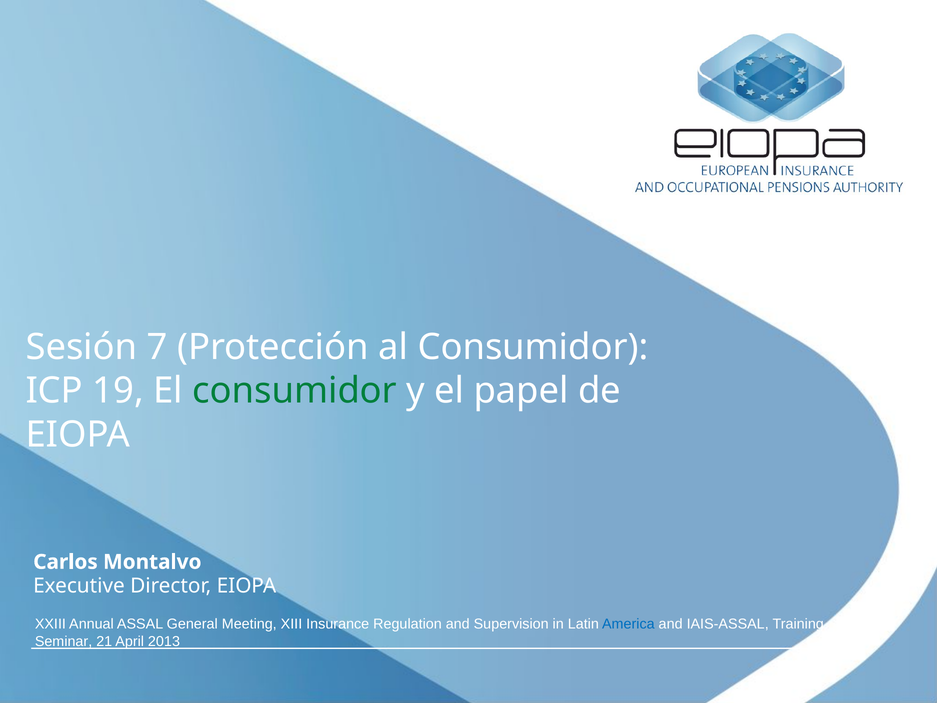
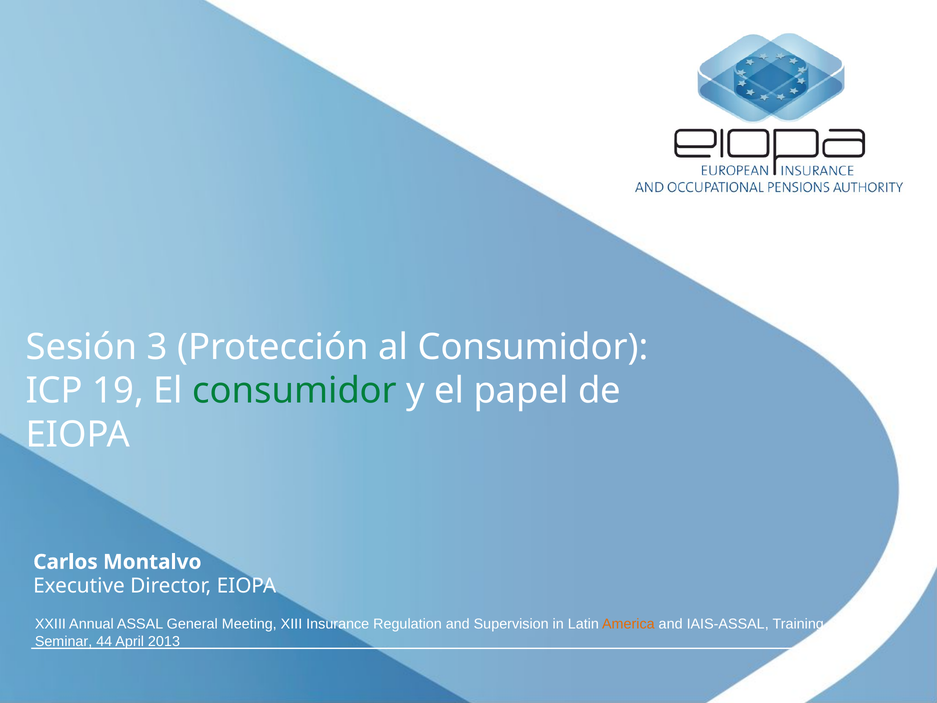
7: 7 -> 3 (157, 347)
America colour: blue -> orange (628, 624)
21: 21 -> 44 (104, 641)
